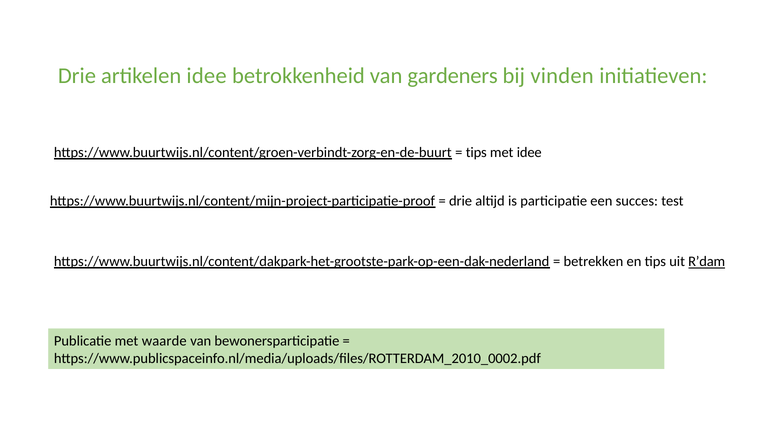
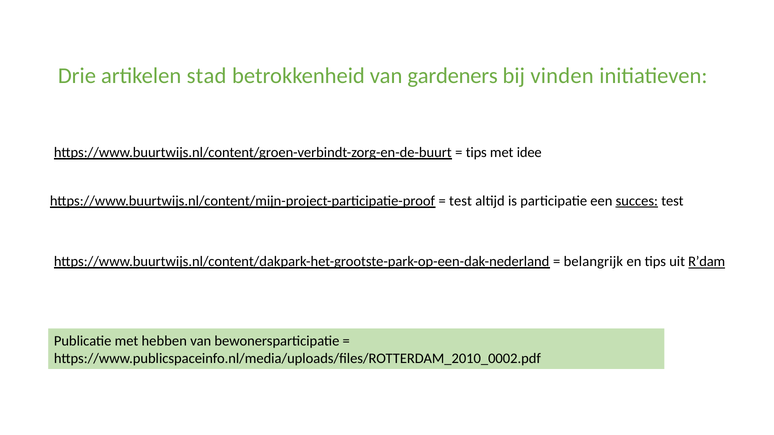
artikelen idee: idee -> stad (207, 76)
drie: drie -> test (460, 201)
succes underline: none -> present (637, 201)
betrekken: betrekken -> belangrijk (593, 262)
waarde: waarde -> hebben (164, 341)
